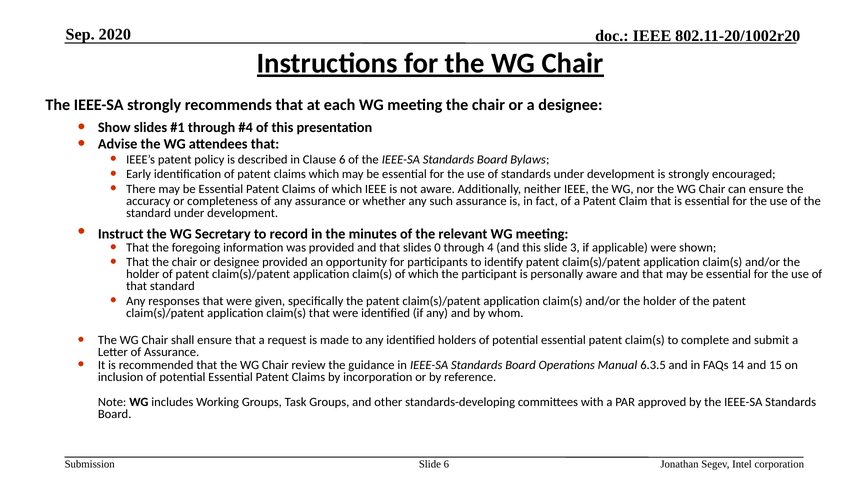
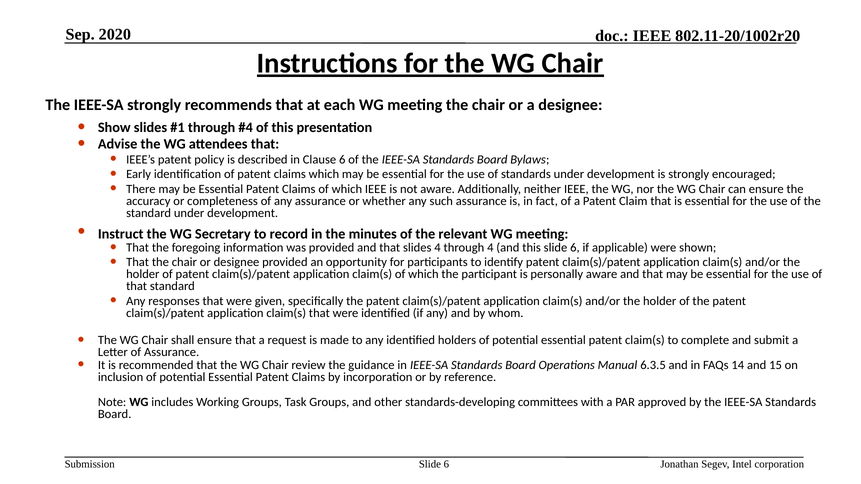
slides 0: 0 -> 4 (437, 248)
this slide 3: 3 -> 6 (575, 248)
